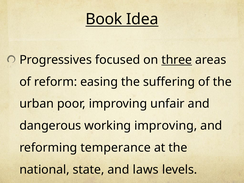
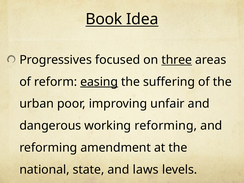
easing underline: none -> present (99, 82)
working improving: improving -> reforming (166, 126)
temperance: temperance -> amendment (116, 148)
